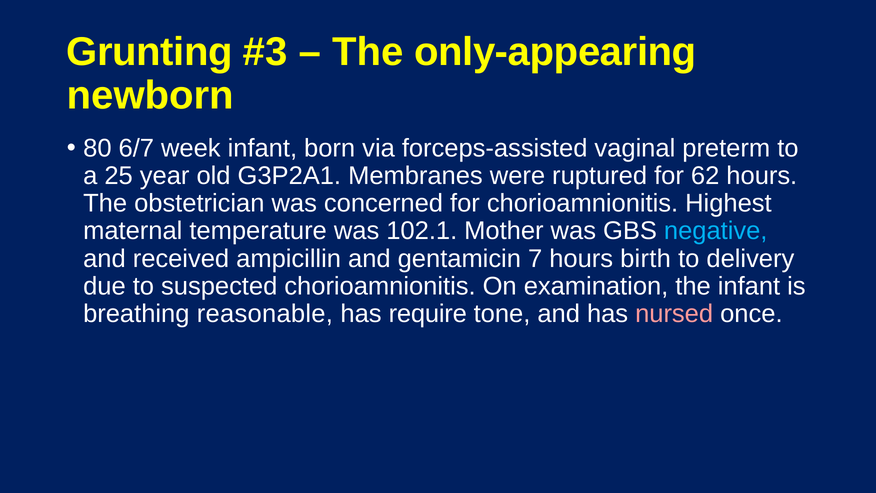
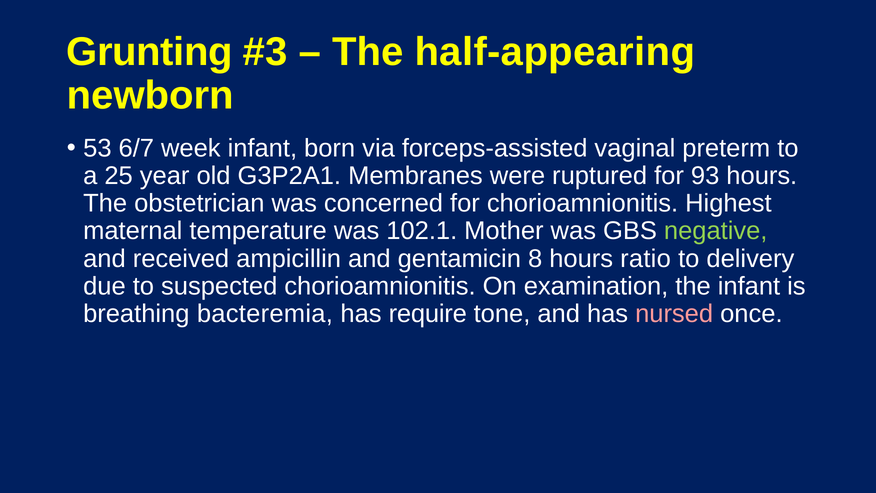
only-appearing: only-appearing -> half-appearing (555, 52)
80: 80 -> 53 (97, 148)
62: 62 -> 93 (705, 176)
negative colour: light blue -> light green (716, 231)
7: 7 -> 8 (535, 259)
birth: birth -> ratio (646, 259)
reasonable: reasonable -> bacteremia (265, 314)
